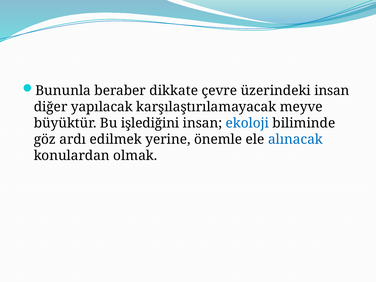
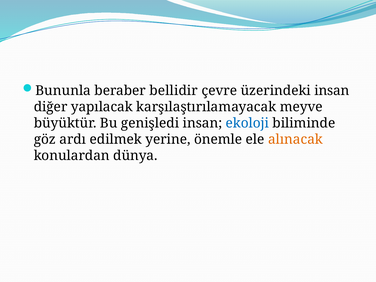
dikkate: dikkate -> bellidir (174, 91)
işlediğini: işlediğini -> genişledi (150, 123)
alınacak colour: blue -> orange (295, 139)
olmak: olmak -> dünya (135, 156)
